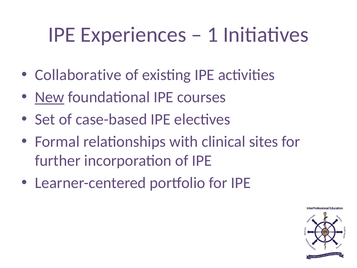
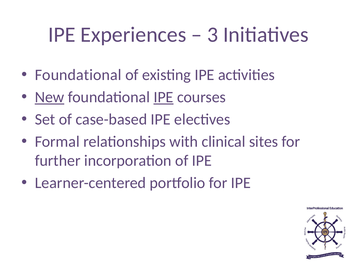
1: 1 -> 3 (213, 35)
Collaborative: Collaborative -> Foundational (78, 75)
IPE underline: none -> present (163, 97)
